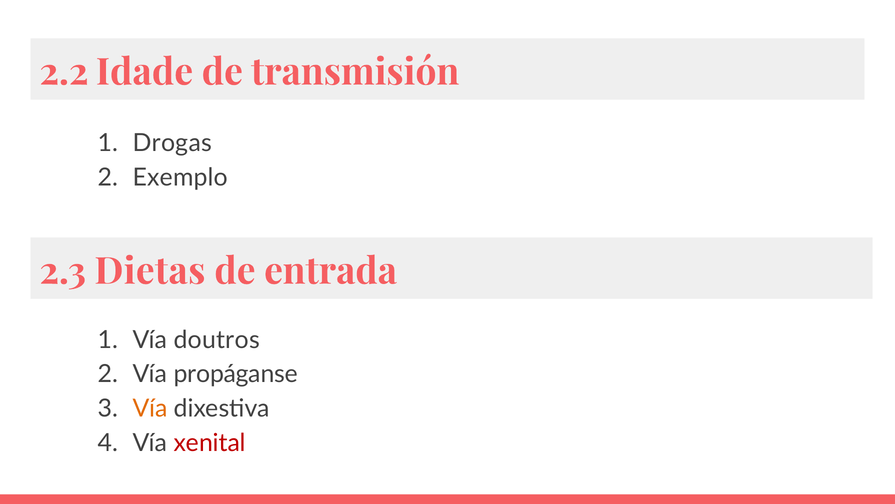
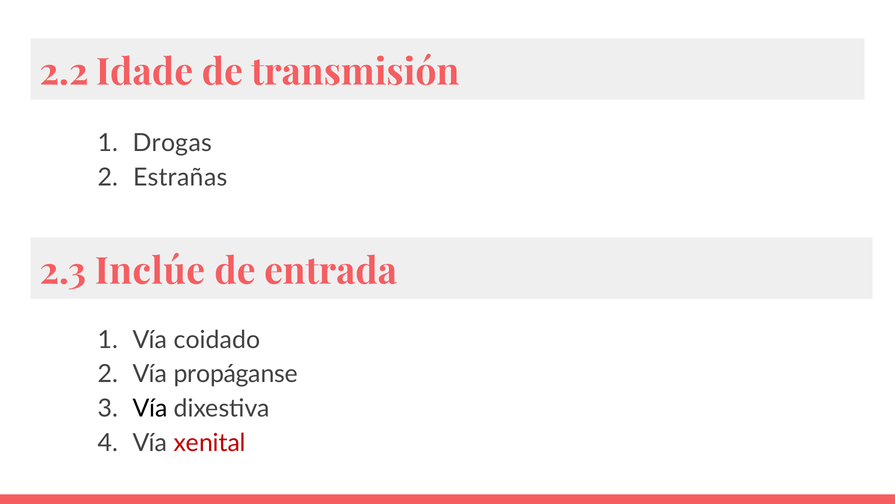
Exemplo: Exemplo -> Estrañas (180, 177)
Dietas: Dietas -> Inclúe (150, 271)
doutros: doutros -> coidado (217, 340)
Vía colour: orange -> black (150, 408)
